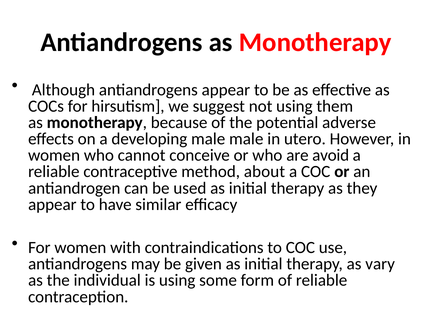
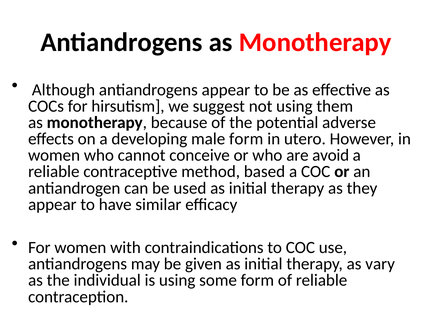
male male: male -> form (246, 139)
about: about -> based (265, 171)
